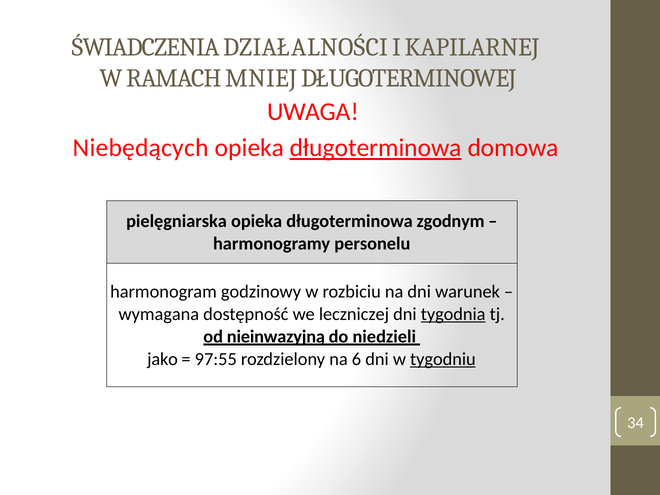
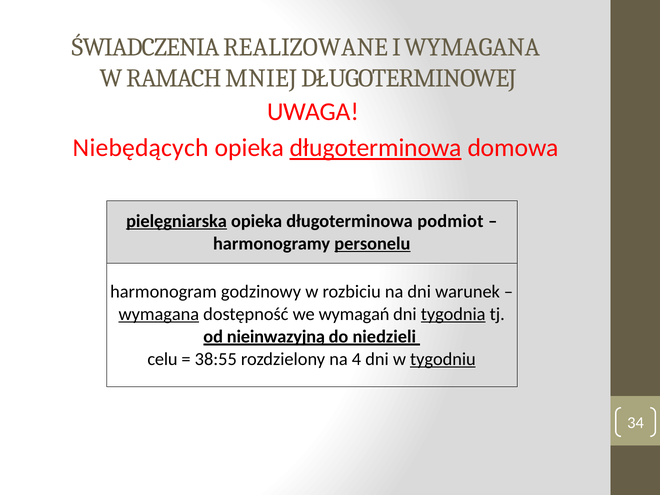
DZIAŁALNOŚCI: DZIAŁALNOŚCI -> REALIZOWANE (306, 47)
I KAPILARNEJ: KAPILARNEJ -> WYMAGANA (472, 47)
pielęgniarska underline: none -> present (177, 221)
zgodnym: zgodnym -> podmiot (450, 221)
personelu underline: none -> present (372, 244)
wymagana underline: none -> present (159, 314)
leczniczej: leczniczej -> wymagań (354, 314)
jako: jako -> celu (163, 359)
97:55: 97:55 -> 38:55 (216, 359)
6: 6 -> 4 (356, 359)
